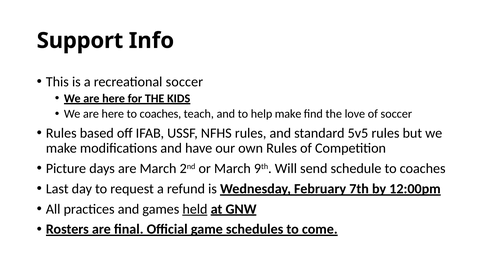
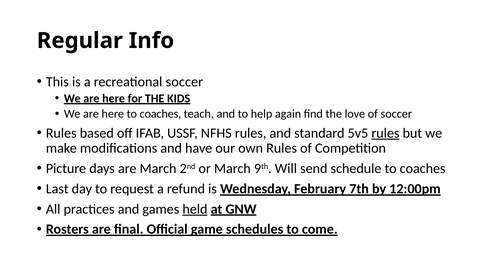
Support: Support -> Regular (80, 41)
help make: make -> again (288, 114)
rules underline: none -> present (385, 133)
